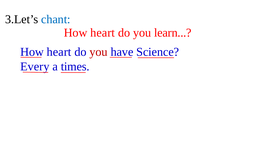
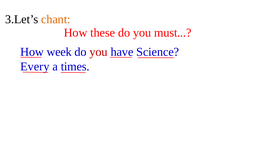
chant colour: blue -> orange (56, 19)
heart: heart -> these (103, 33)
learn: learn -> must (173, 33)
heart: heart -> week (59, 52)
